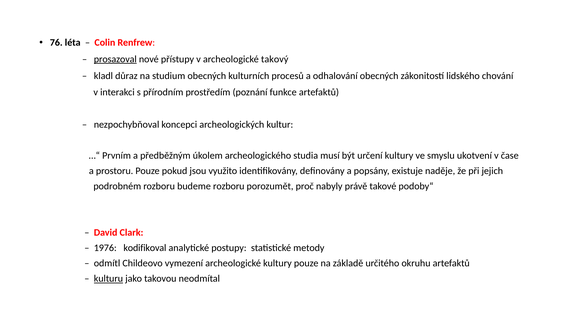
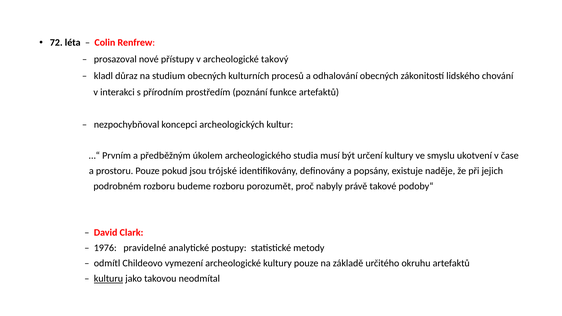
76: 76 -> 72 (56, 43)
prosazoval underline: present -> none (115, 59)
využito: využito -> trójské (223, 171)
kodifikoval: kodifikoval -> pravidelné (145, 248)
